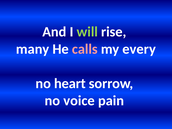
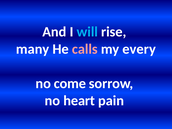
will colour: light green -> light blue (87, 32)
heart: heart -> come (70, 83)
voice: voice -> heart (79, 101)
